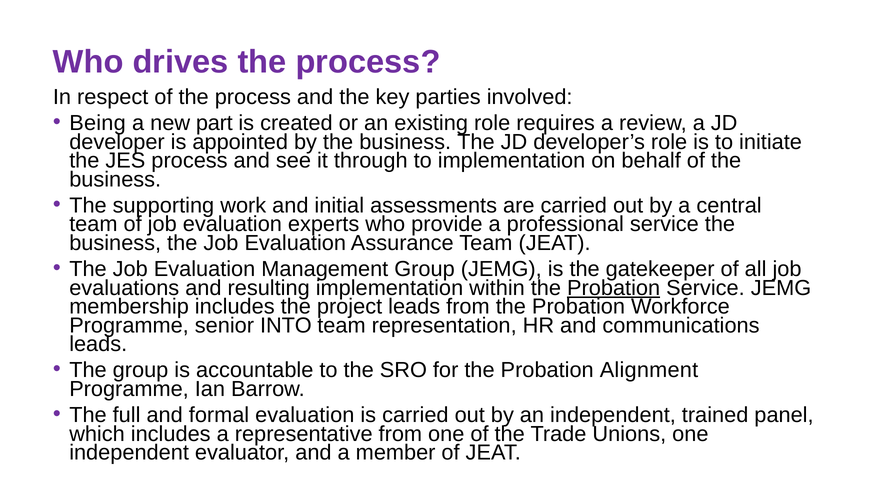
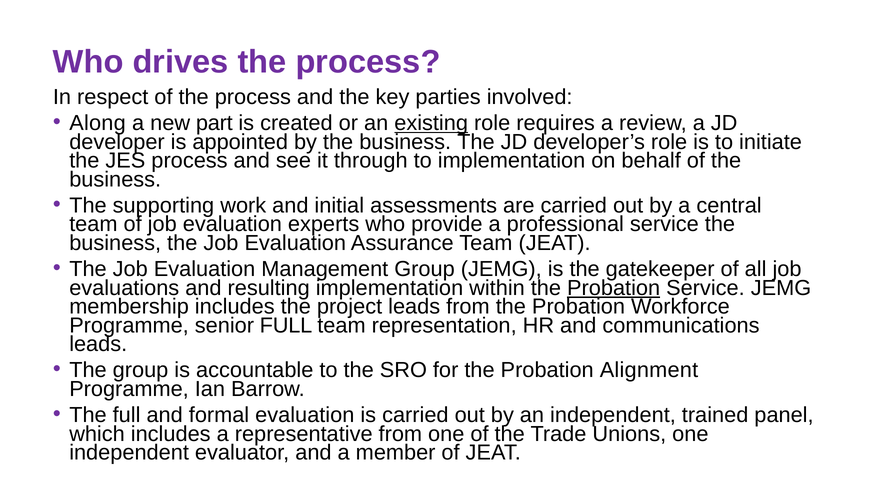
Being: Being -> Along (98, 123)
existing underline: none -> present (431, 123)
senior INTO: INTO -> FULL (286, 326)
